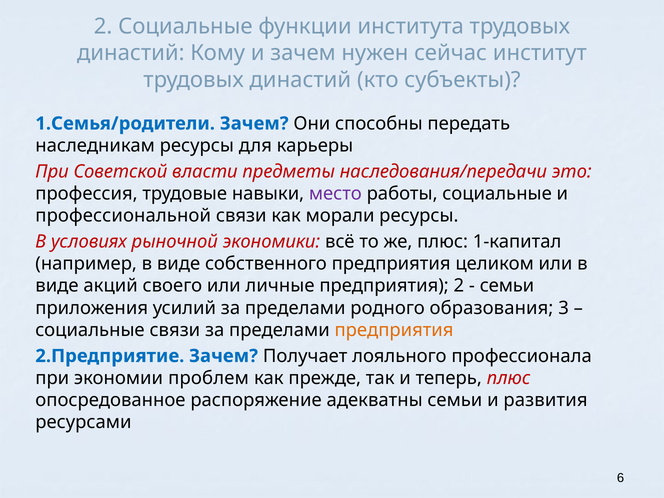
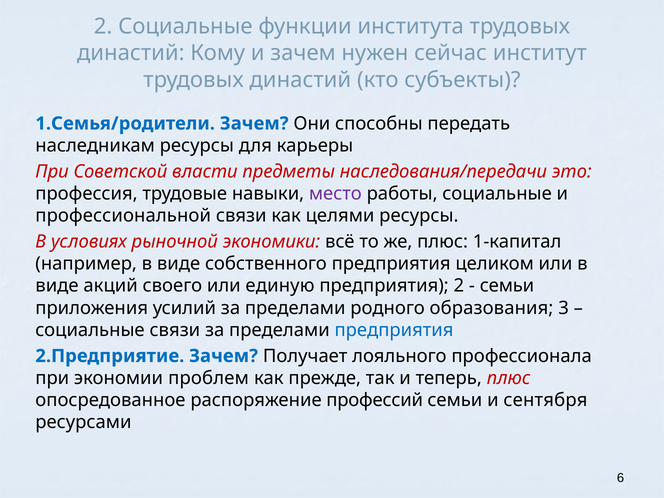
морали: морали -> целями (340, 216)
личные: личные -> единую (280, 286)
предприятия colour: orange -> blue (394, 330)
адекватны: адекватны -> профессий (375, 400)
развития: развития -> сентября (545, 400)
